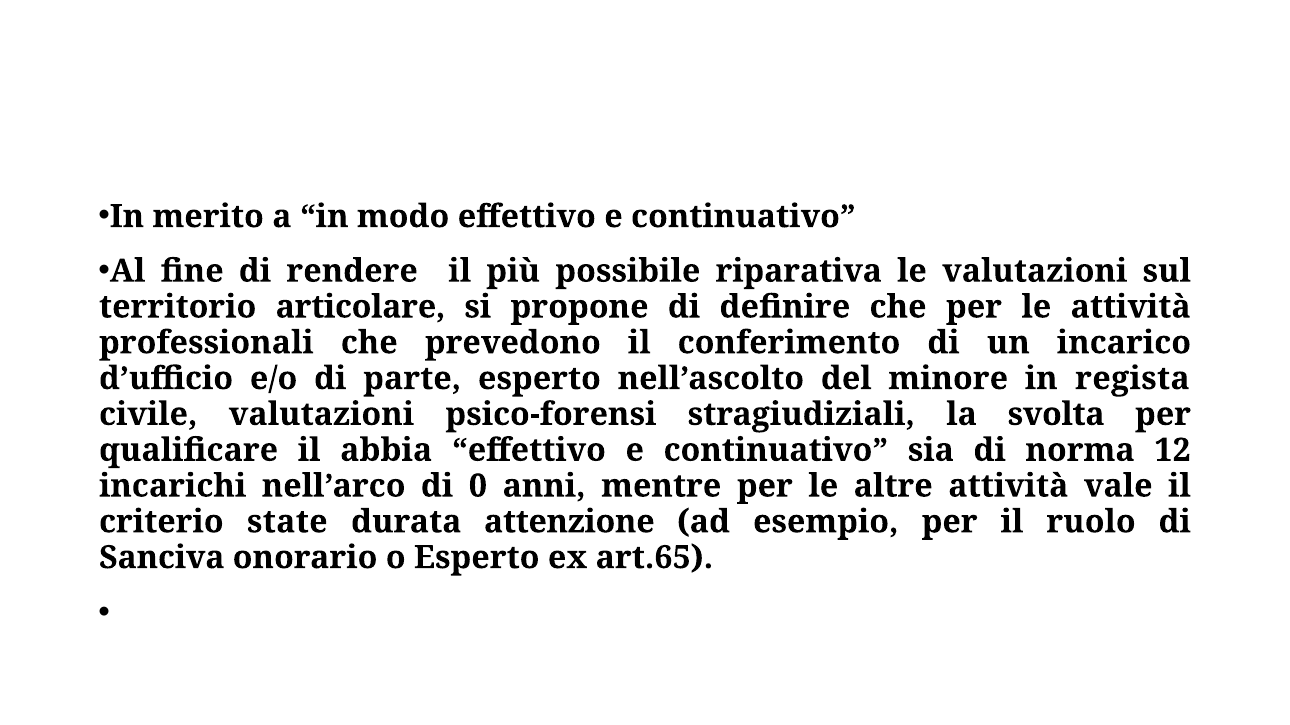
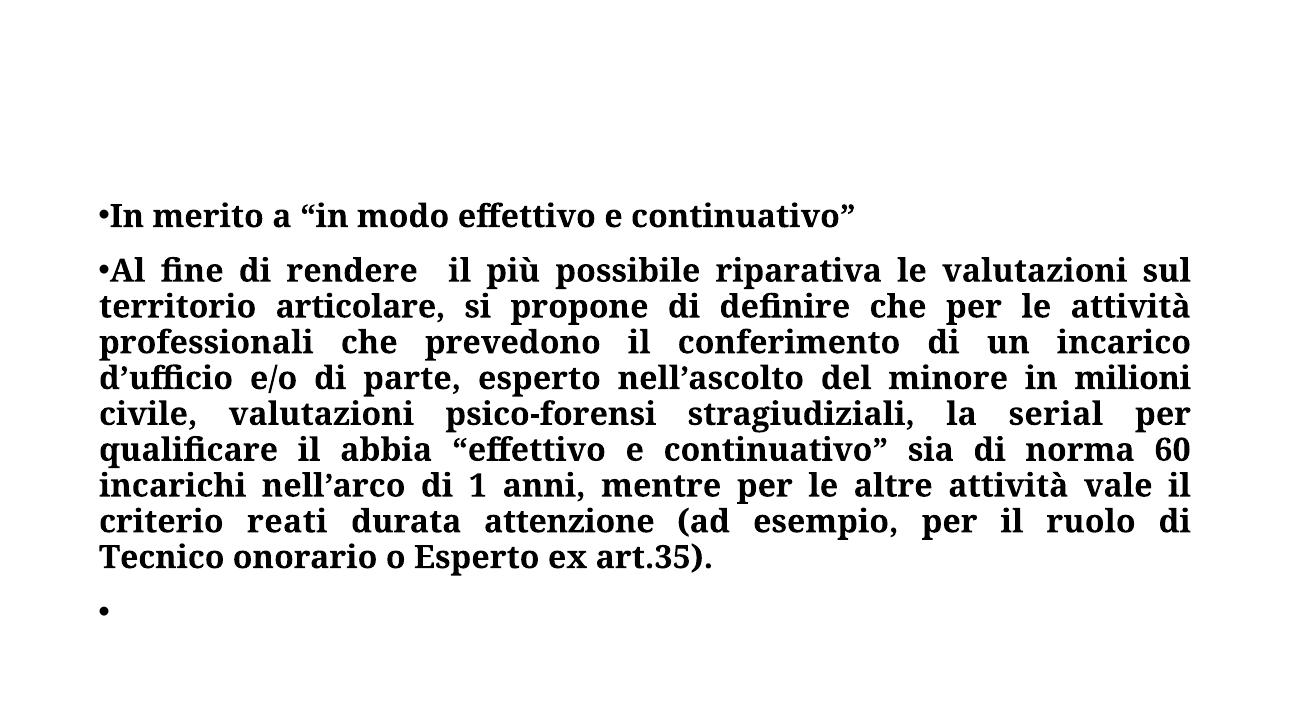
regista: regista -> milioni (1133, 379)
svolta: svolta -> serial (1056, 415)
12: 12 -> 60 (1172, 451)
0: 0 -> 1 (478, 486)
state: state -> reati (287, 522)
Sanciva: Sanciva -> Tecnico (162, 558)
art.65: art.65 -> art.35 (654, 558)
